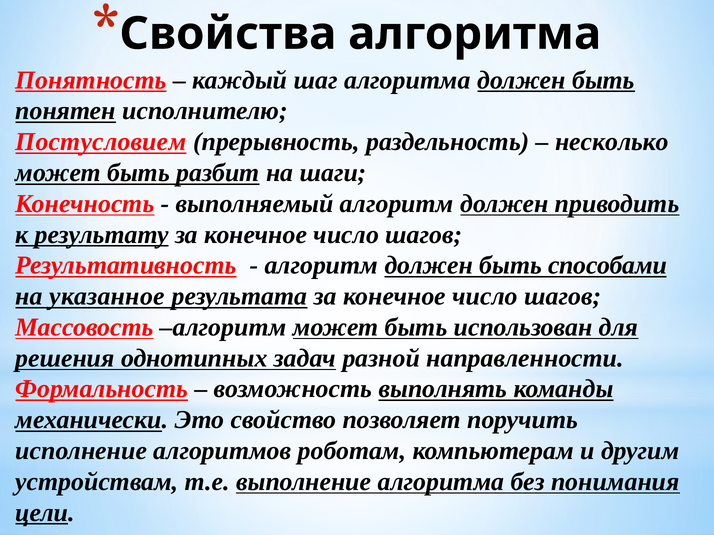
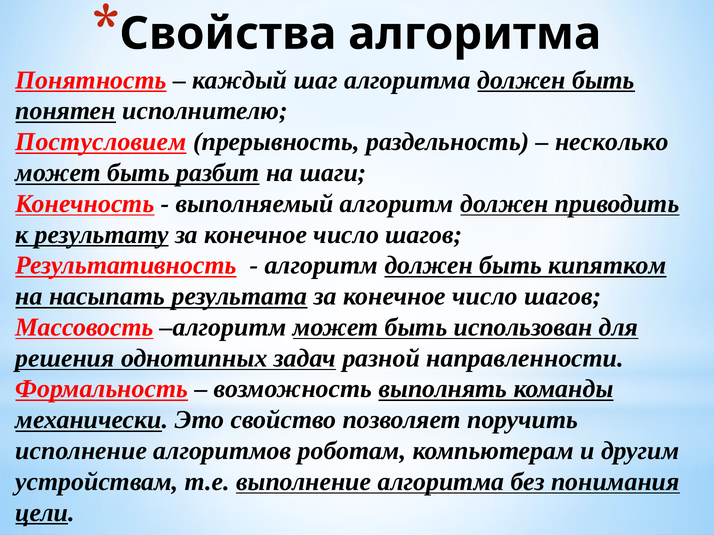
способами: способами -> кипятком (607, 266)
указанное: указанное -> насыпать (107, 297)
